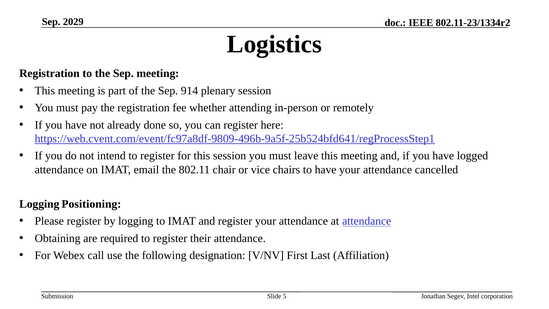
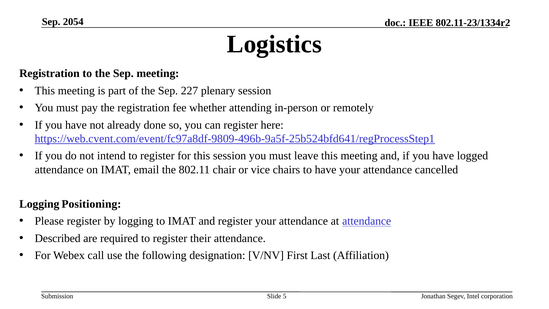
2029: 2029 -> 2054 (73, 22)
914: 914 -> 227 (189, 91)
Obtaining: Obtaining -> Described (58, 238)
